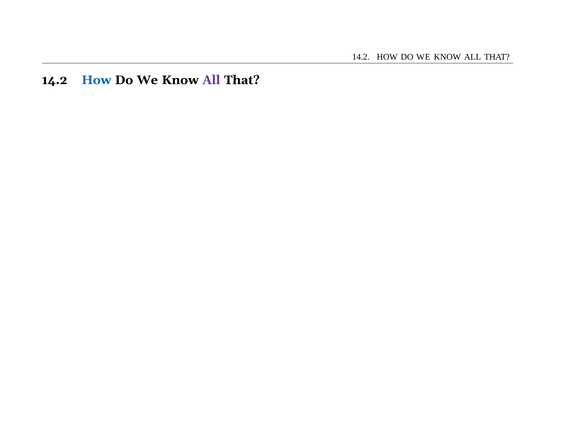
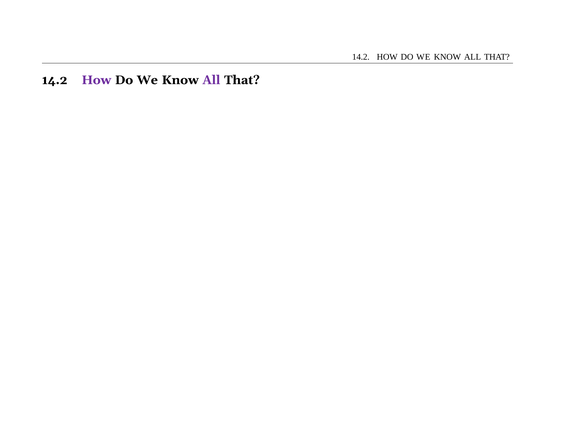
How colour: blue -> purple (96, 80)
